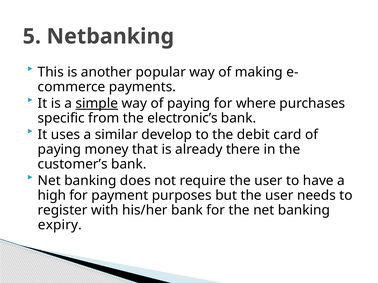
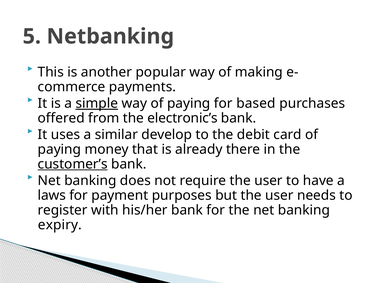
where: where -> based (256, 104)
specific: specific -> offered (61, 118)
customer’s underline: none -> present (73, 164)
high: high -> laws (52, 196)
